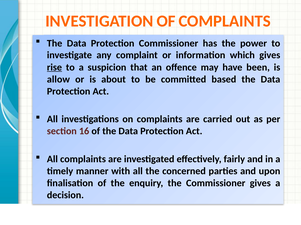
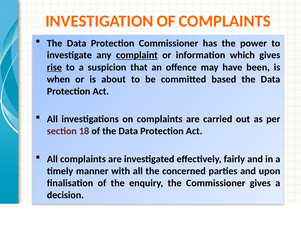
complaint underline: none -> present (137, 55)
allow: allow -> when (58, 79)
section 16: 16 -> 18 (84, 132)
